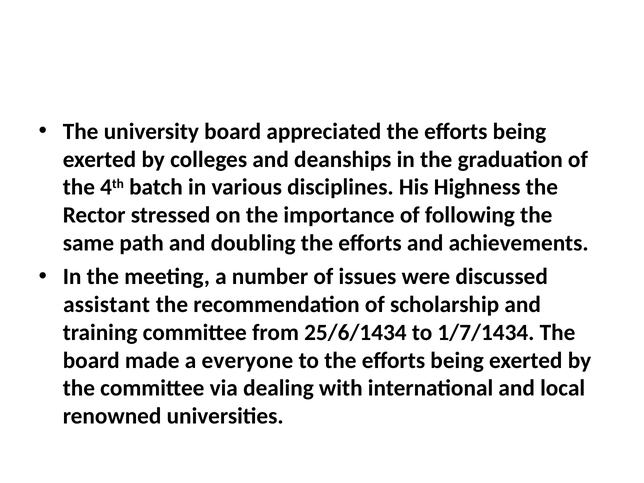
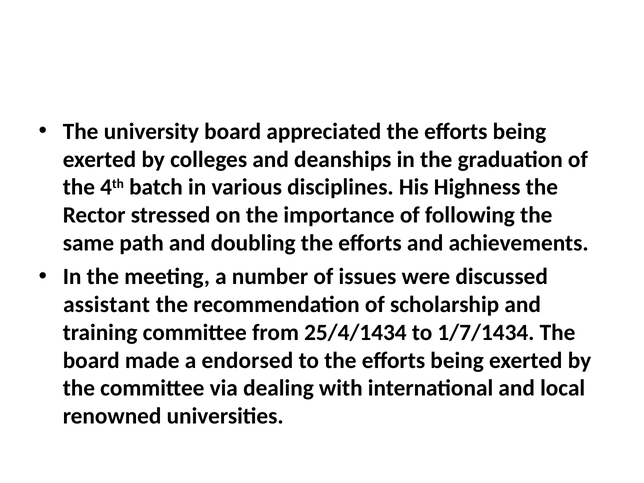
25/6/1434: 25/6/1434 -> 25/4/1434 (355, 332)
everyone: everyone -> endorsed (247, 360)
